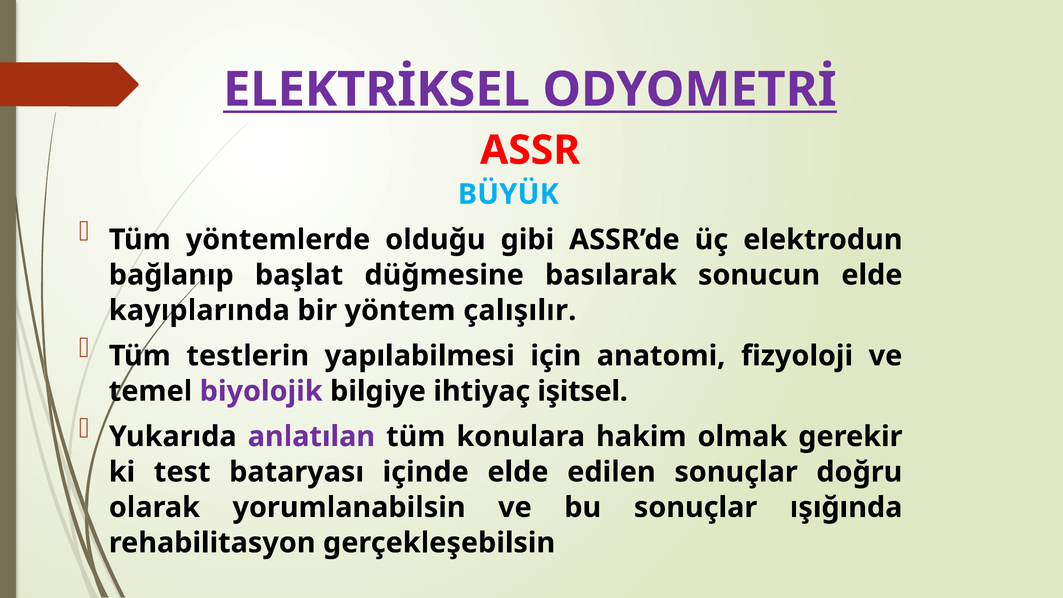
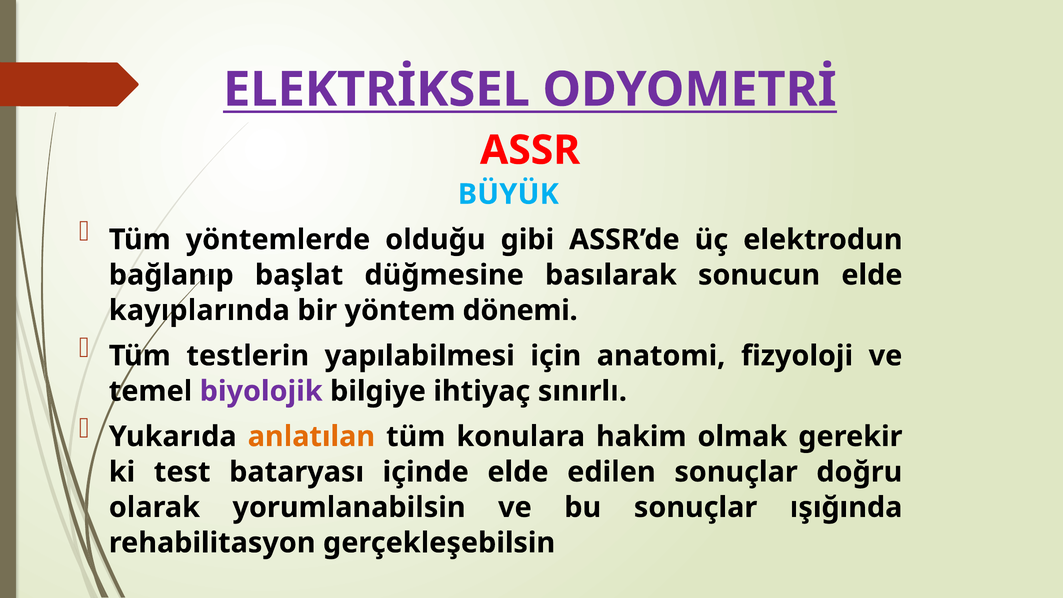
çalışılır: çalışılır -> dönemi (520, 310)
işitsel: işitsel -> sınırlı (582, 391)
anlatılan colour: purple -> orange (311, 437)
